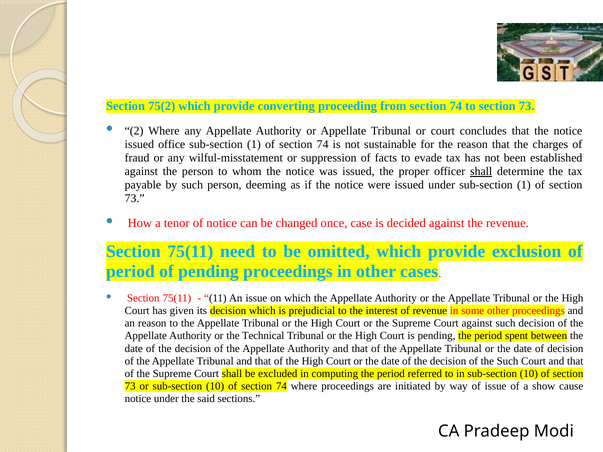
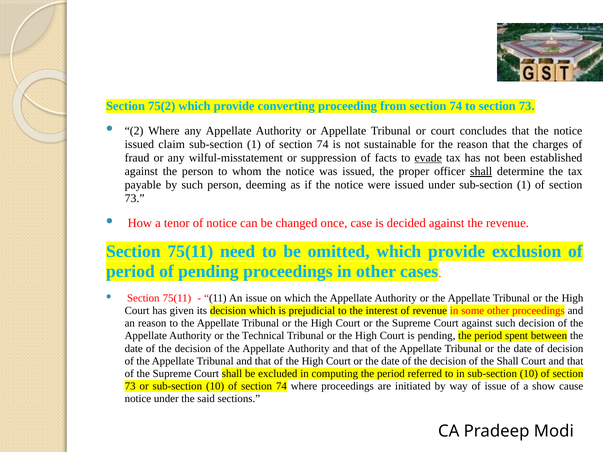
office: office -> claim (172, 144)
evade underline: none -> present (428, 158)
the Such: Such -> Shall (508, 361)
